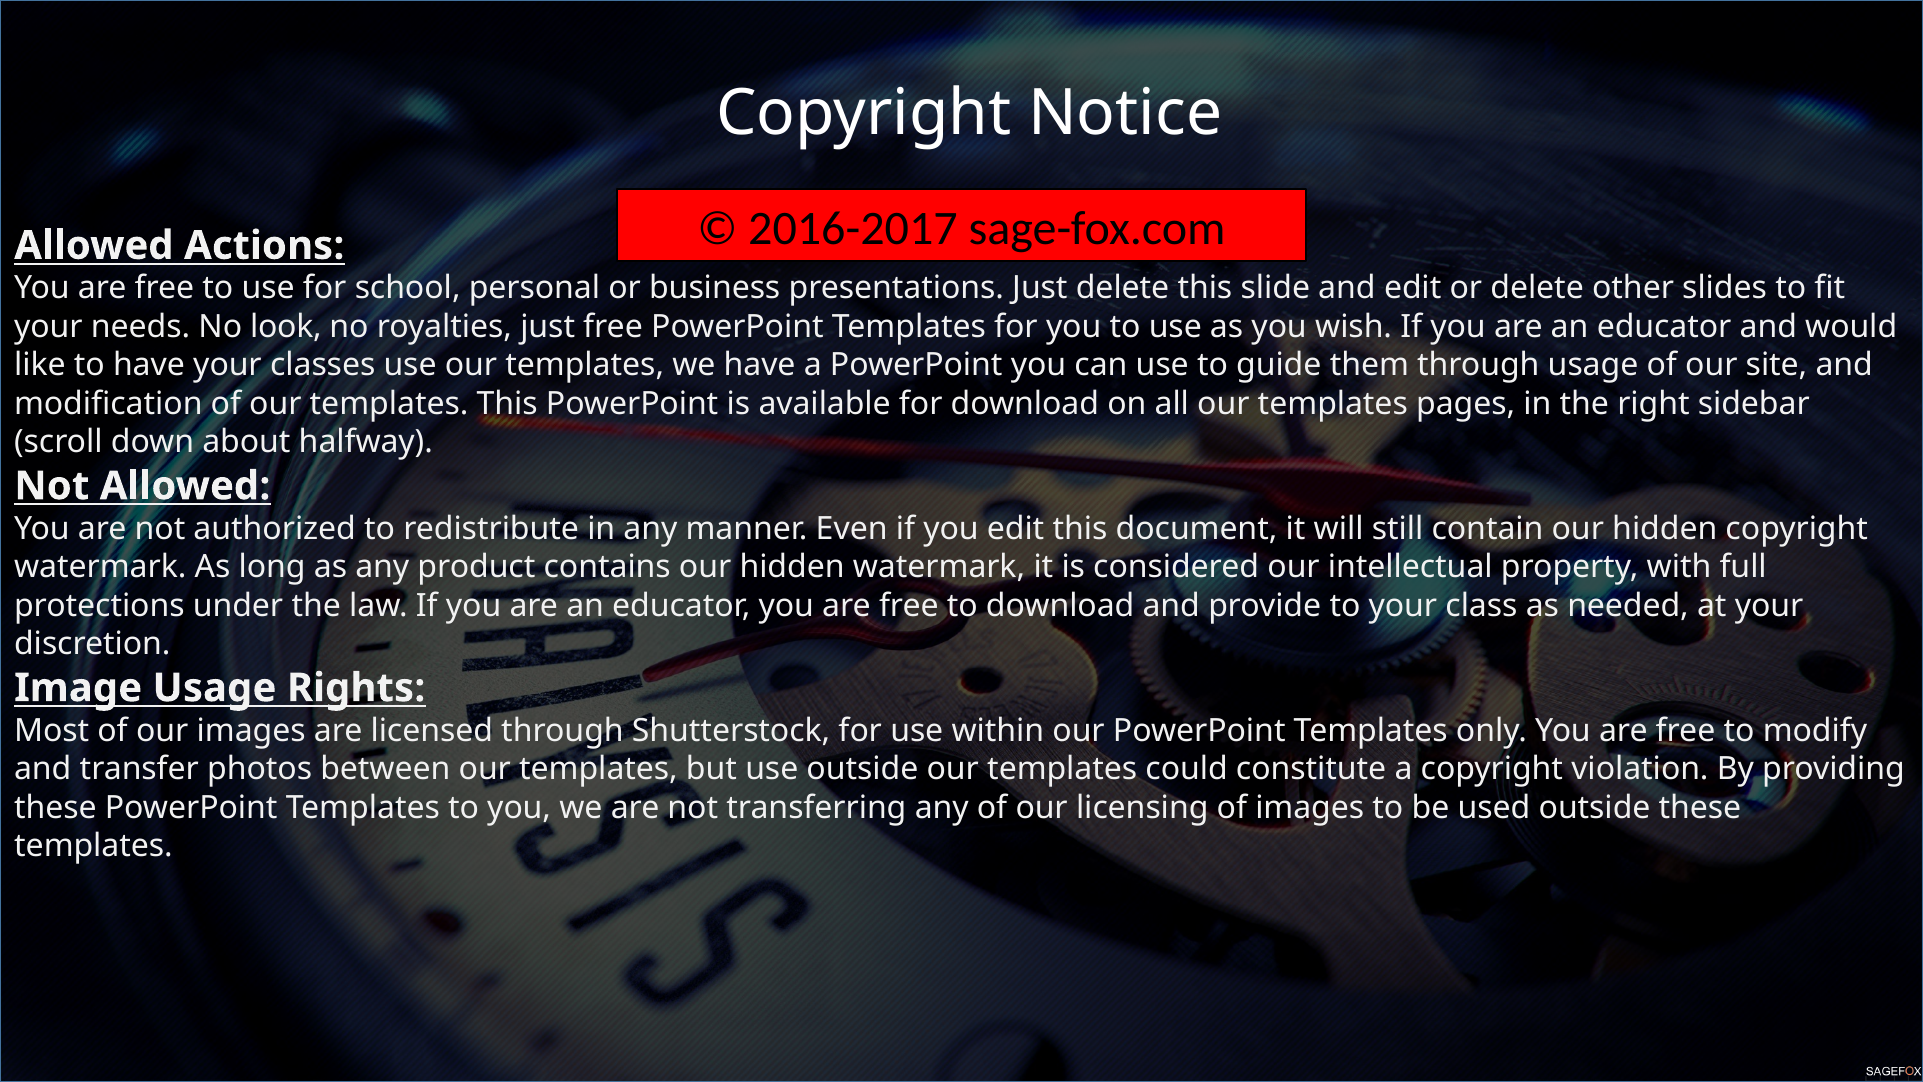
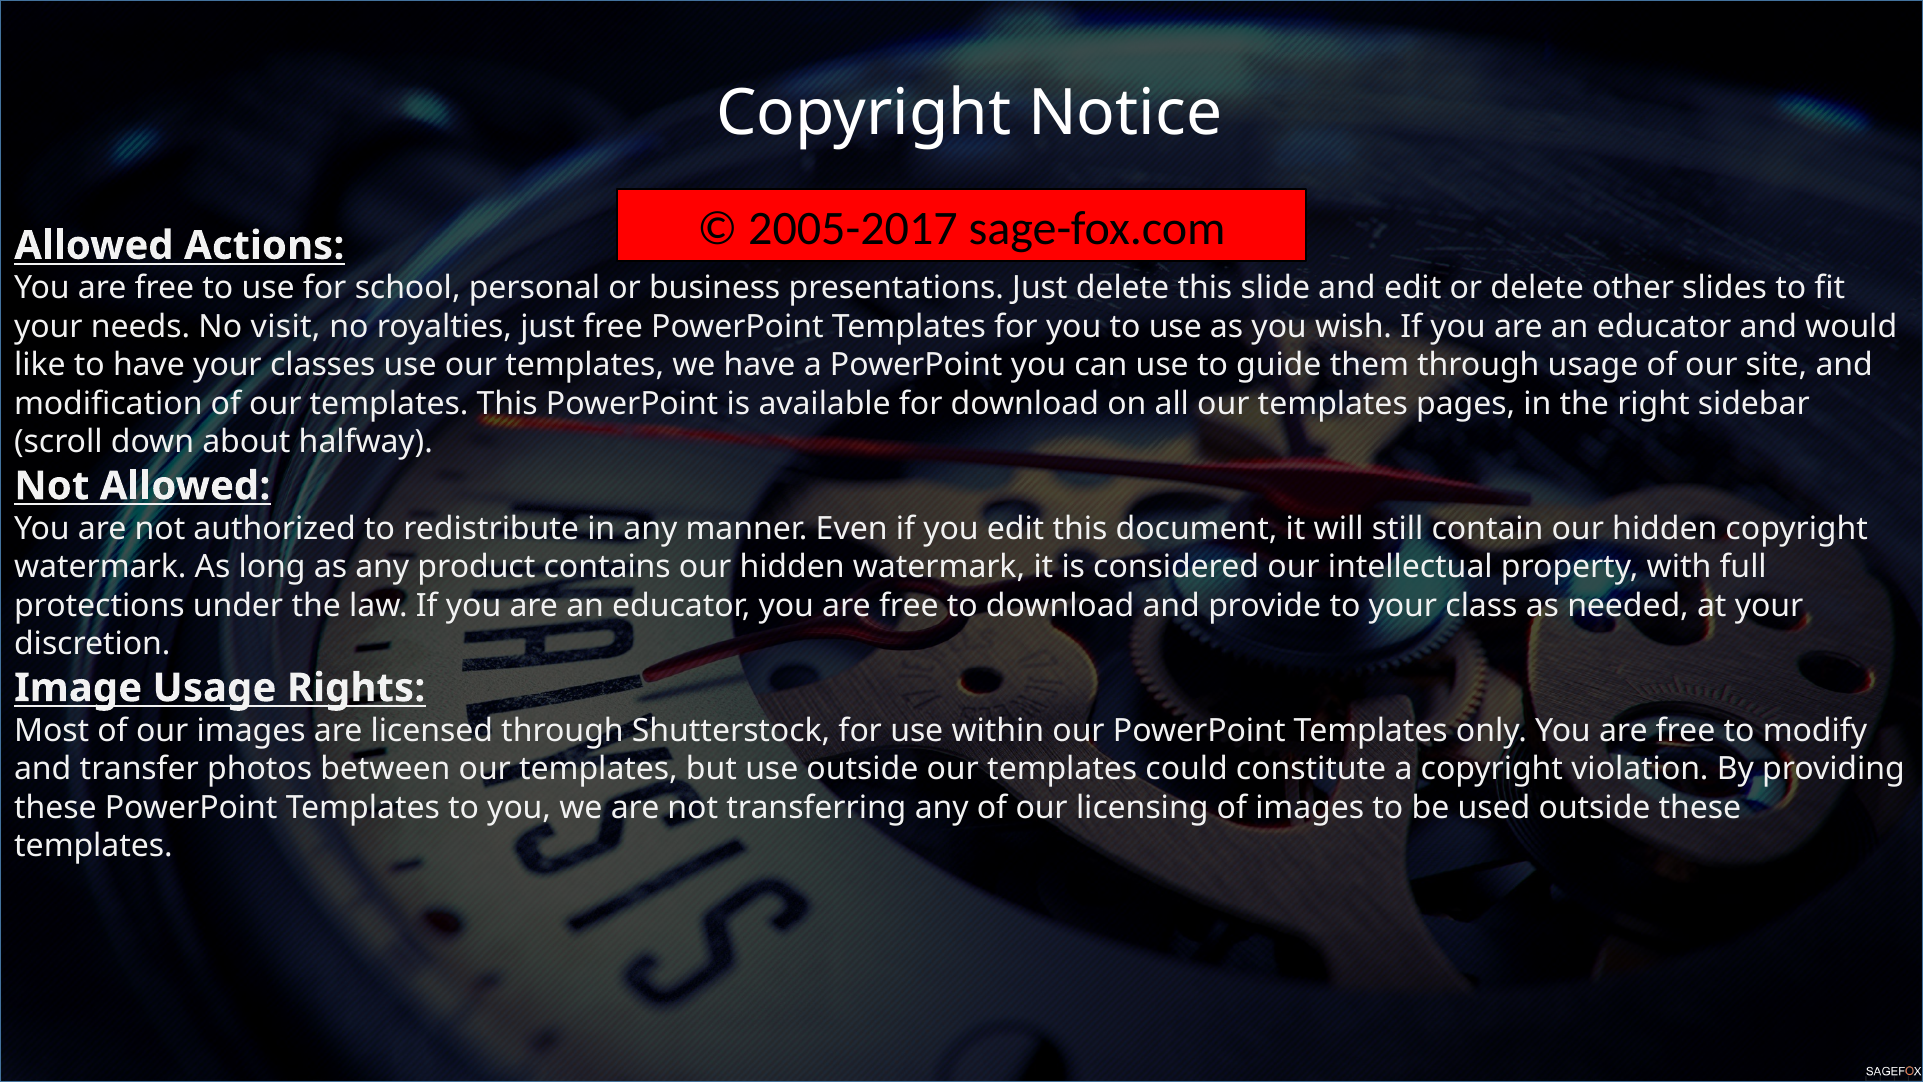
2016-2017: 2016-2017 -> 2005-2017 (853, 228)
look: look -> visit (286, 327)
